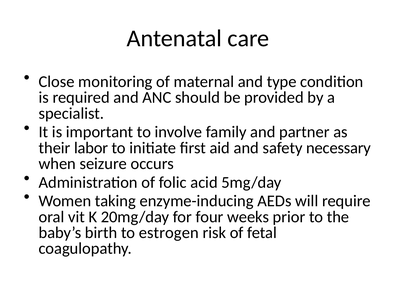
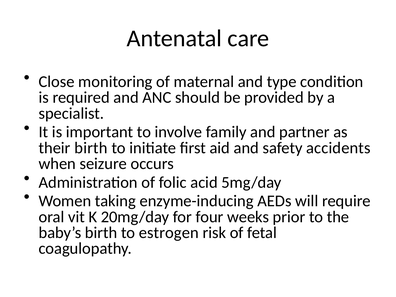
their labor: labor -> birth (91, 148)
necessary: necessary -> accidents (338, 148)
